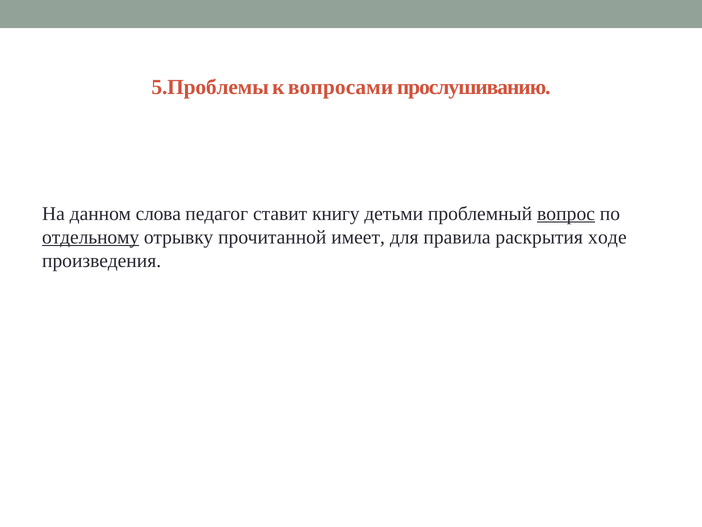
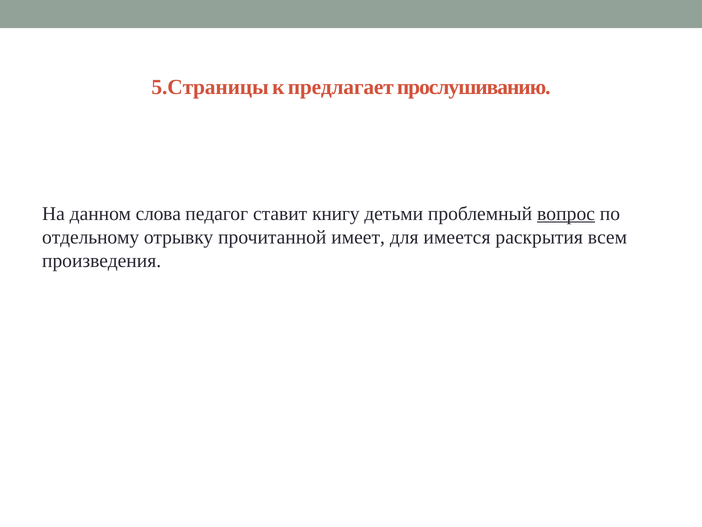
5.Проблемы: 5.Проблемы -> 5.Страницы (210, 87)
вопросами: вопросами -> предлагает (341, 87)
отдельному underline: present -> none (91, 237)
правила: правила -> имеется (457, 237)
ходе: ходе -> всем (607, 237)
